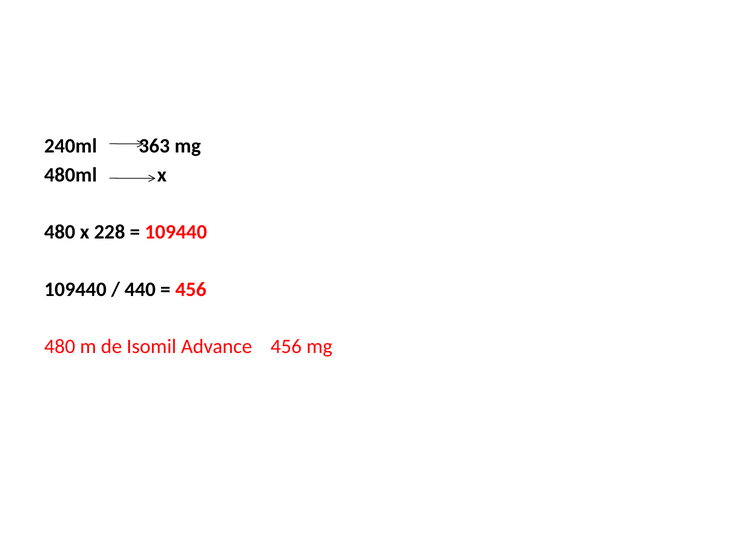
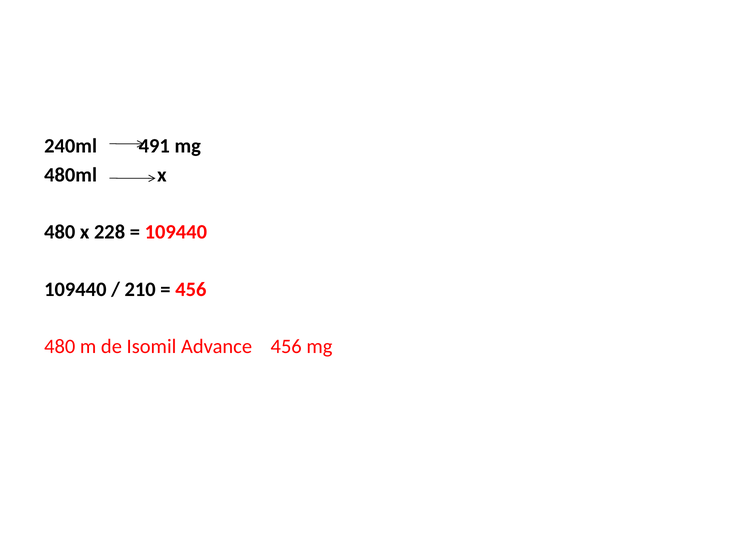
363: 363 -> 491 (154, 146)
440: 440 -> 210 (140, 290)
